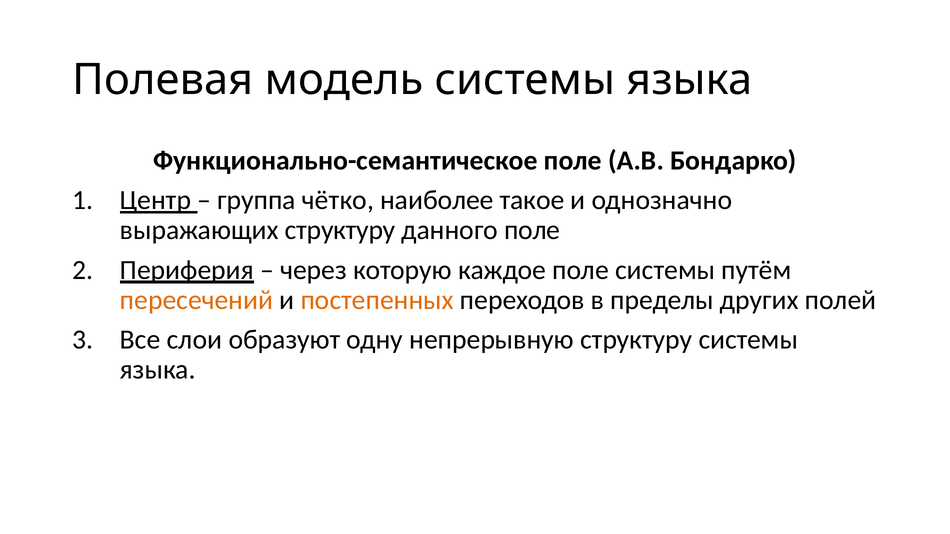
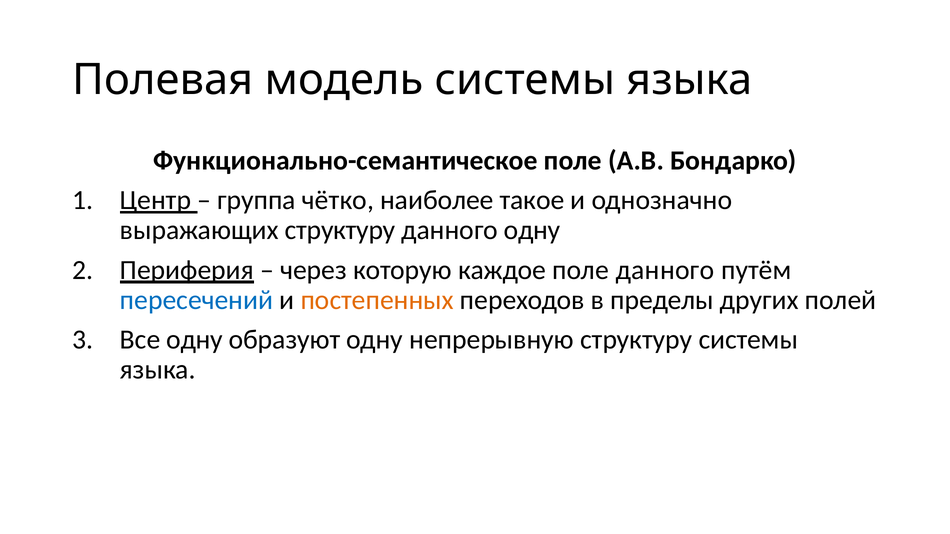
данного поле: поле -> одну (532, 230)
поле системы: системы -> данного (665, 270)
пересечений colour: orange -> blue (197, 300)
Все слои: слои -> одну (195, 340)
